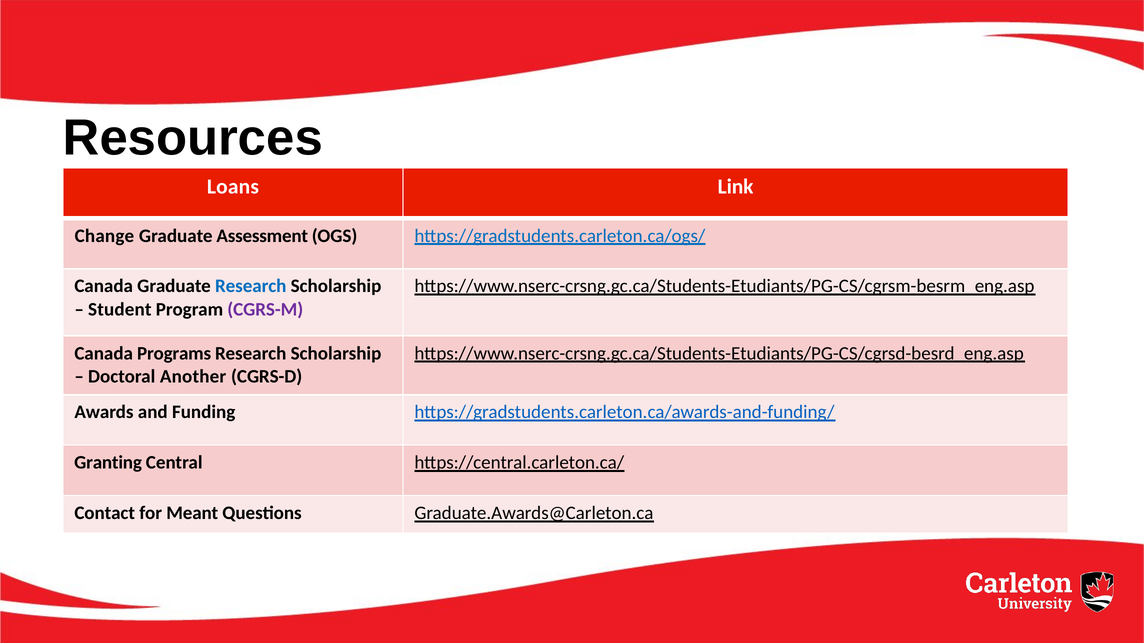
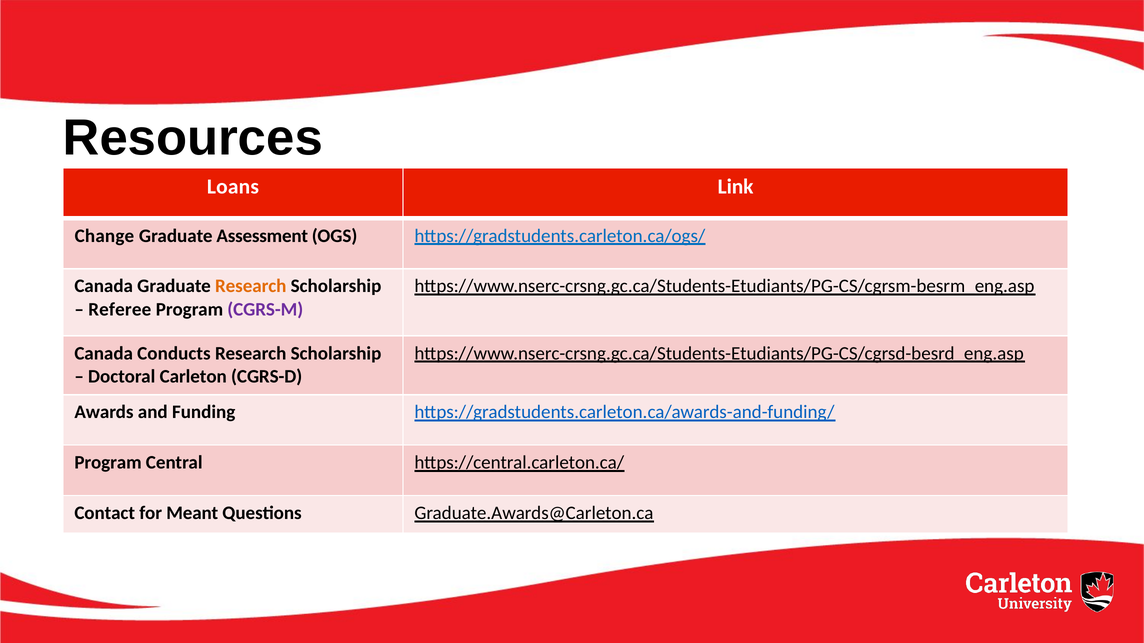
Research colour: blue -> orange (251, 286)
Student: Student -> Referee (120, 310)
Programs: Programs -> Conducts (174, 354)
Another: Another -> Carleton (193, 377)
Granting: Granting -> Program (108, 463)
